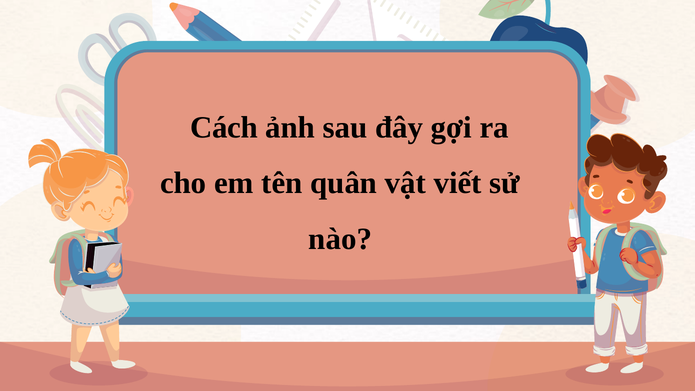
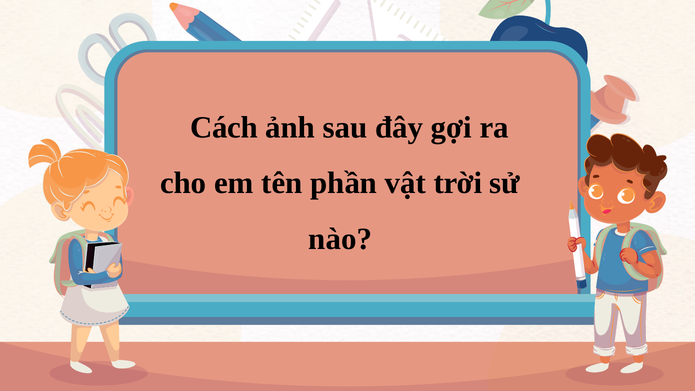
quân: quân -> phần (344, 183)
viết: viết -> trời (458, 183)
